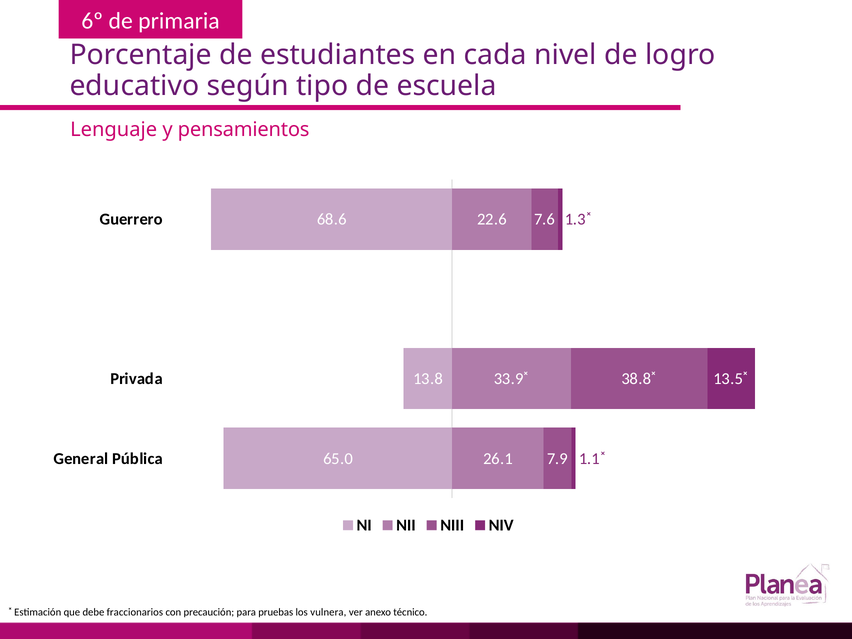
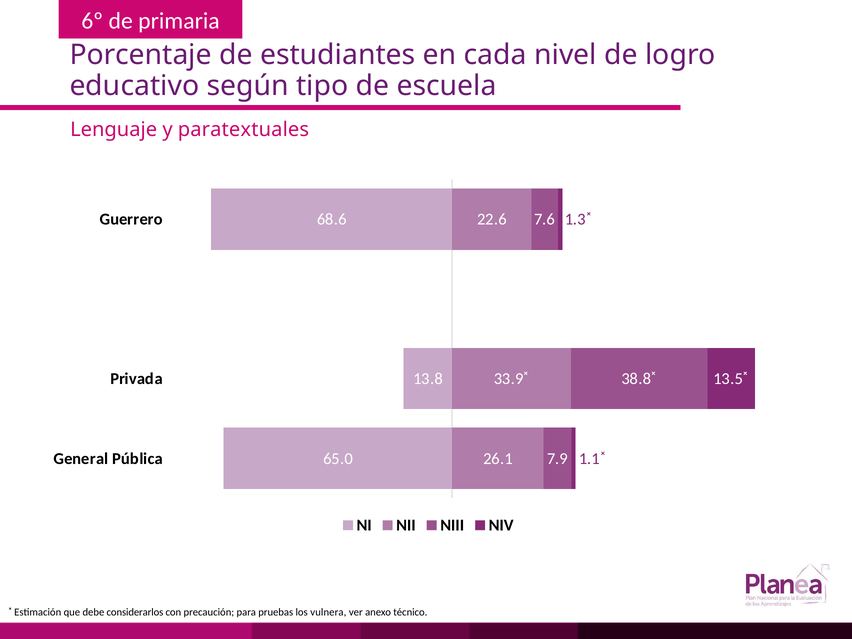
pensamientos: pensamientos -> paratextuales (243, 130)
fraccionarios: fraccionarios -> considerarlos (135, 612)
